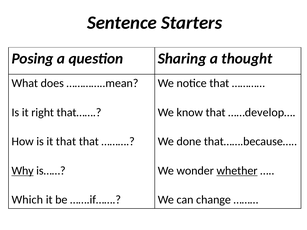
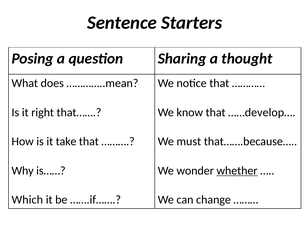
it that: that -> take (66, 142)
done: done -> must (189, 142)
Why underline: present -> none (23, 171)
